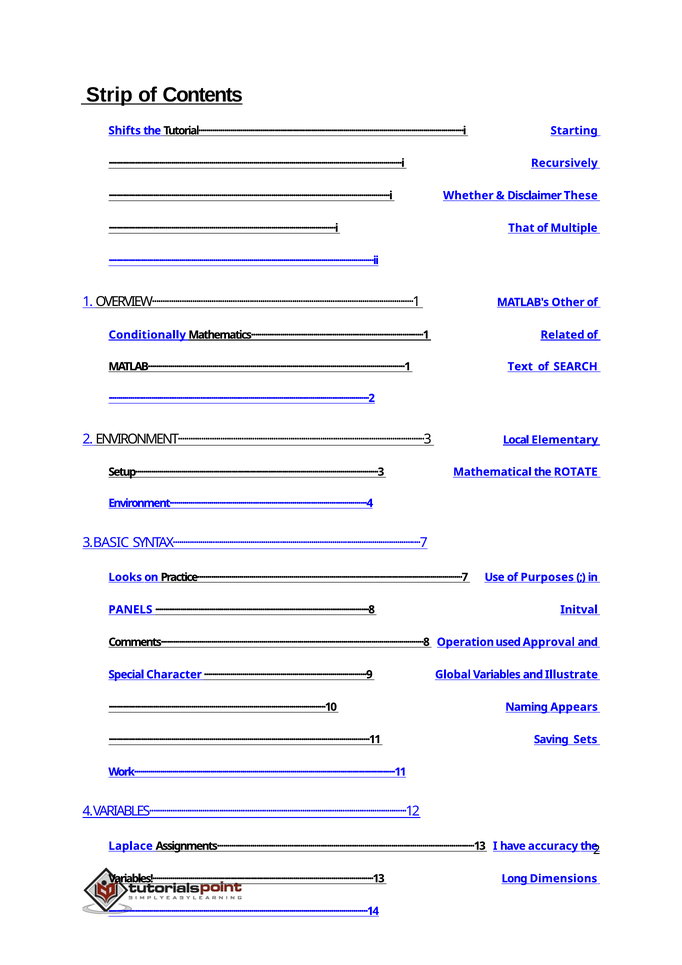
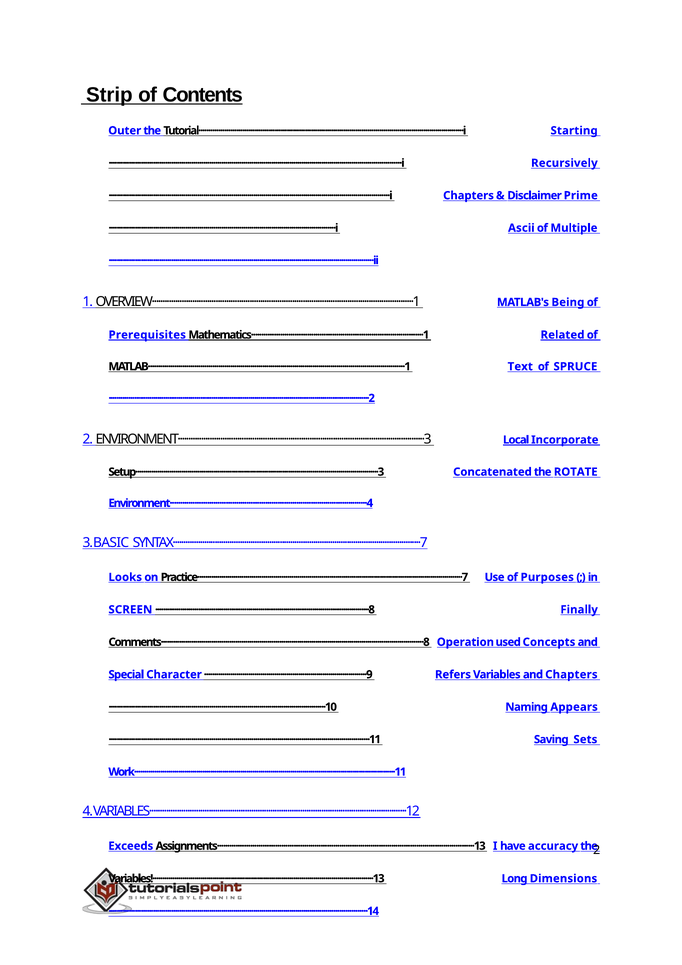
Shifts: Shifts -> Outer (125, 131)
Whether: Whether -> Chapters (468, 196)
These: These -> Prime (581, 196)
That: That -> Ascii (521, 228)
Other: Other -> Being (568, 302)
Conditionally: Conditionally -> Prerequisites (147, 335)
SEARCH: SEARCH -> SPRUCE (575, 367)
Elementary: Elementary -> Incorporate (565, 440)
Mathematical: Mathematical -> Concatenated (492, 472)
PANELS: PANELS -> SCREEN (130, 610)
Initval: Initval -> Finally (579, 610)
Approval: Approval -> Concepts (549, 642)
Global: Global -> Refers (453, 675)
and Illustrate: Illustrate -> Chapters (571, 675)
Laplace: Laplace -> Exceeds (131, 846)
